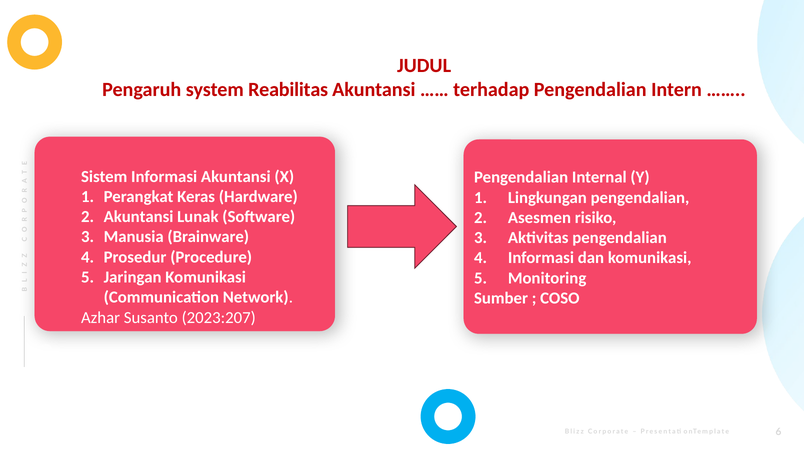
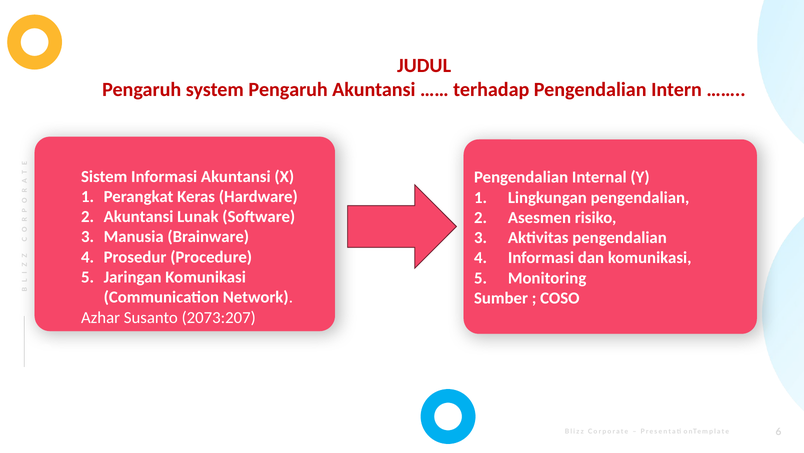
system Reabilitas: Reabilitas -> Pengaruh (288, 90)
2023:207: 2023:207 -> 2073:207 (219, 317)
